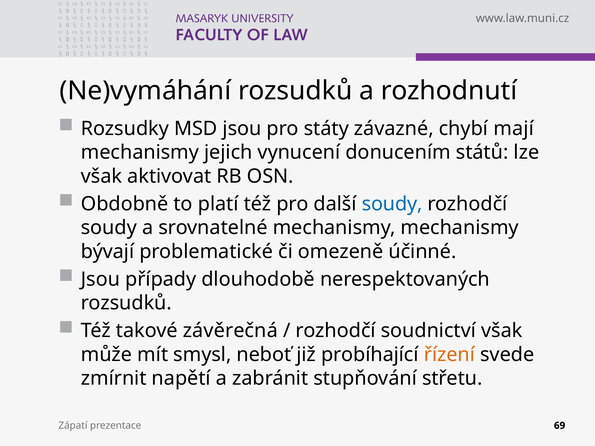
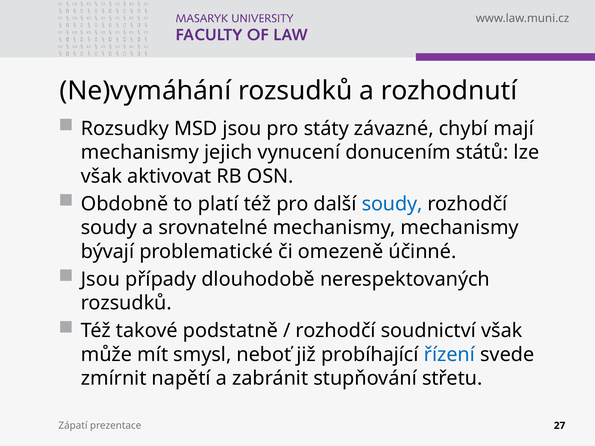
závěrečná: závěrečná -> podstatně (230, 331)
řízení colour: orange -> blue (449, 355)
69: 69 -> 27 (560, 426)
